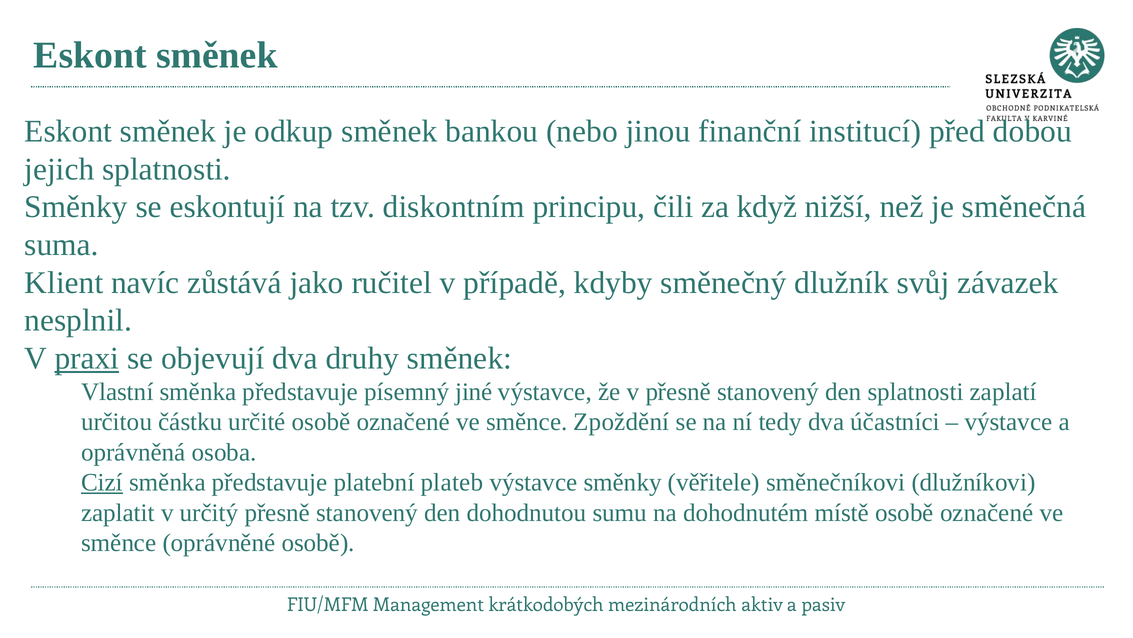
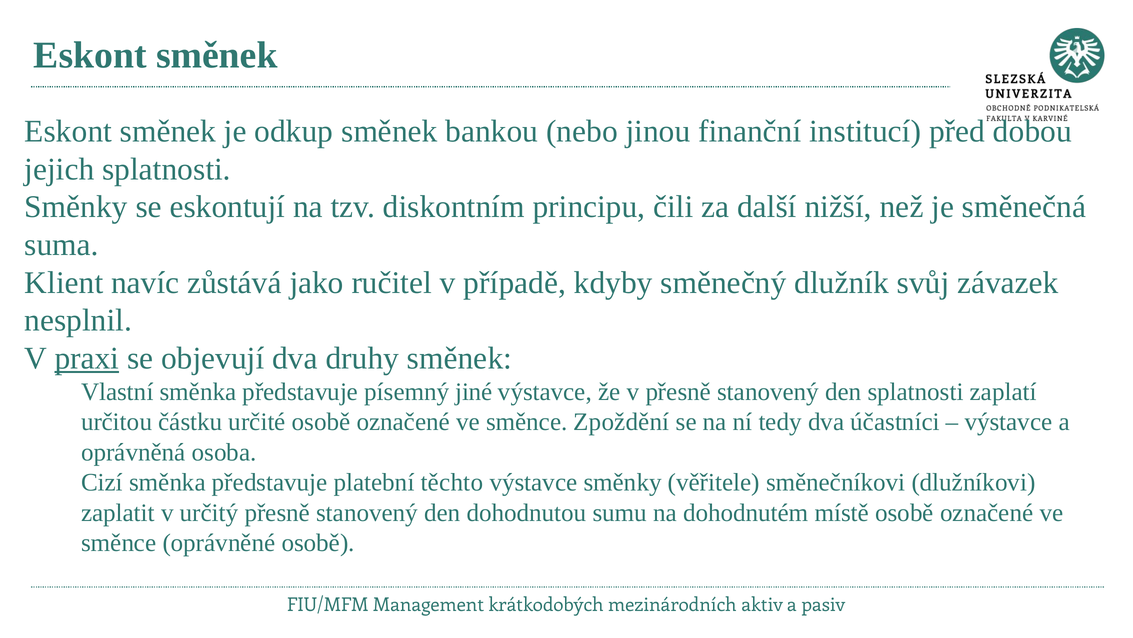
když: když -> další (767, 207)
Cizí underline: present -> none (102, 482)
plateb: plateb -> těchto (452, 482)
